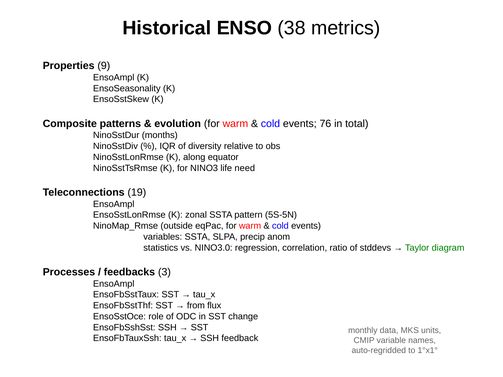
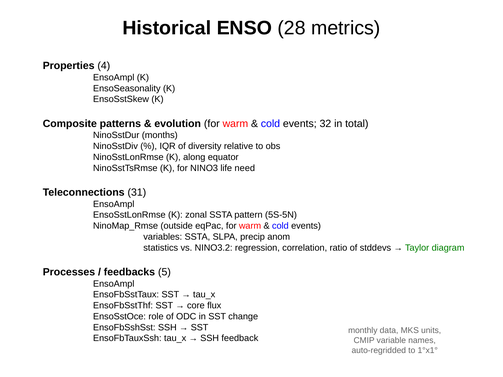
38: 38 -> 28 (292, 28)
9: 9 -> 4 (104, 66)
76: 76 -> 32 (325, 124)
19: 19 -> 31 (137, 193)
NINO3.0: NINO3.0 -> NINO3.2 (214, 248)
3: 3 -> 5 (164, 272)
from: from -> core (196, 306)
